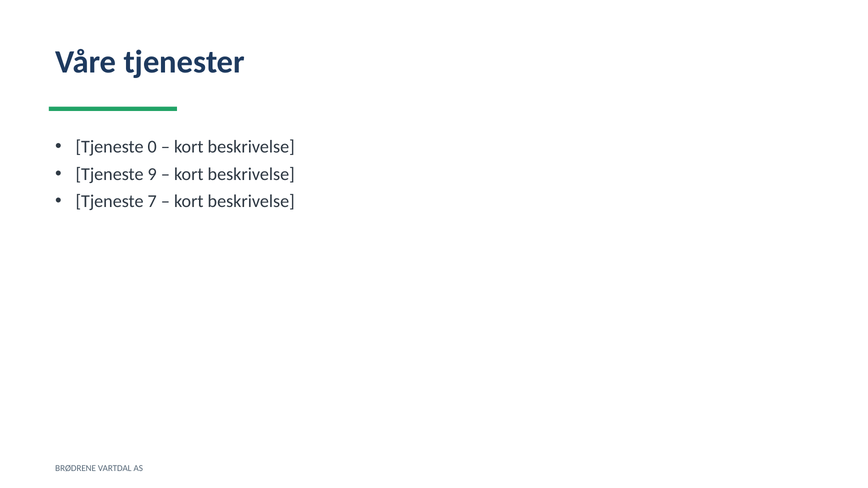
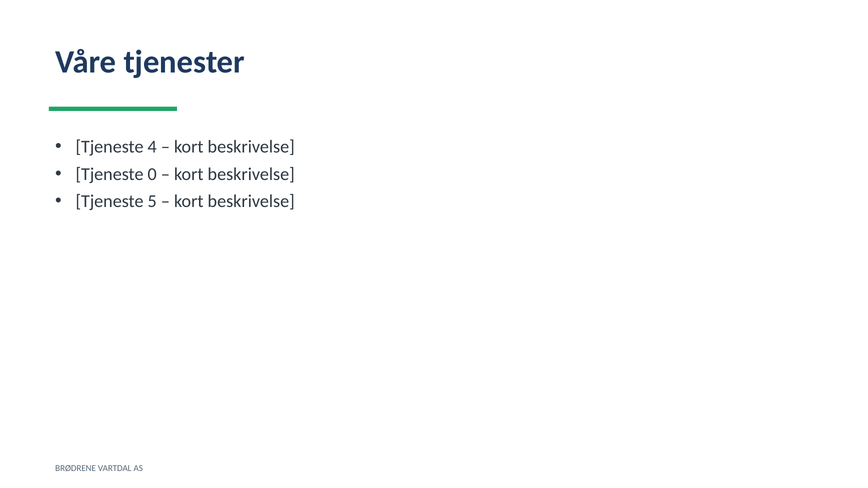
0: 0 -> 4 (152, 147)
9: 9 -> 0 (152, 174)
7: 7 -> 5 (152, 201)
